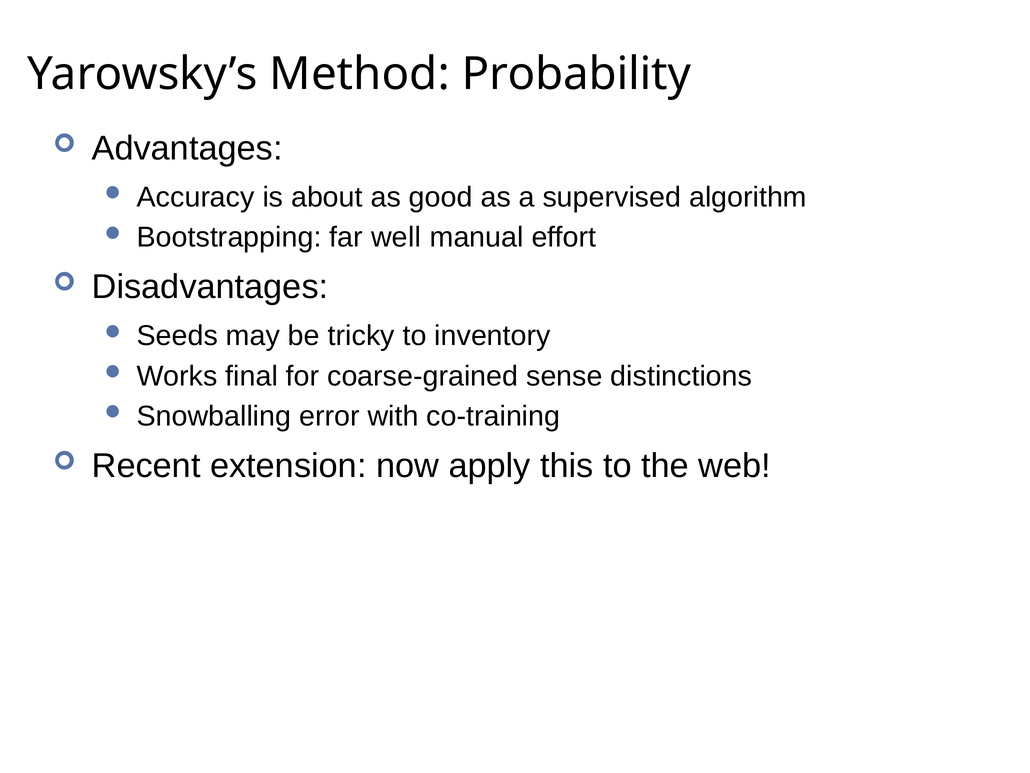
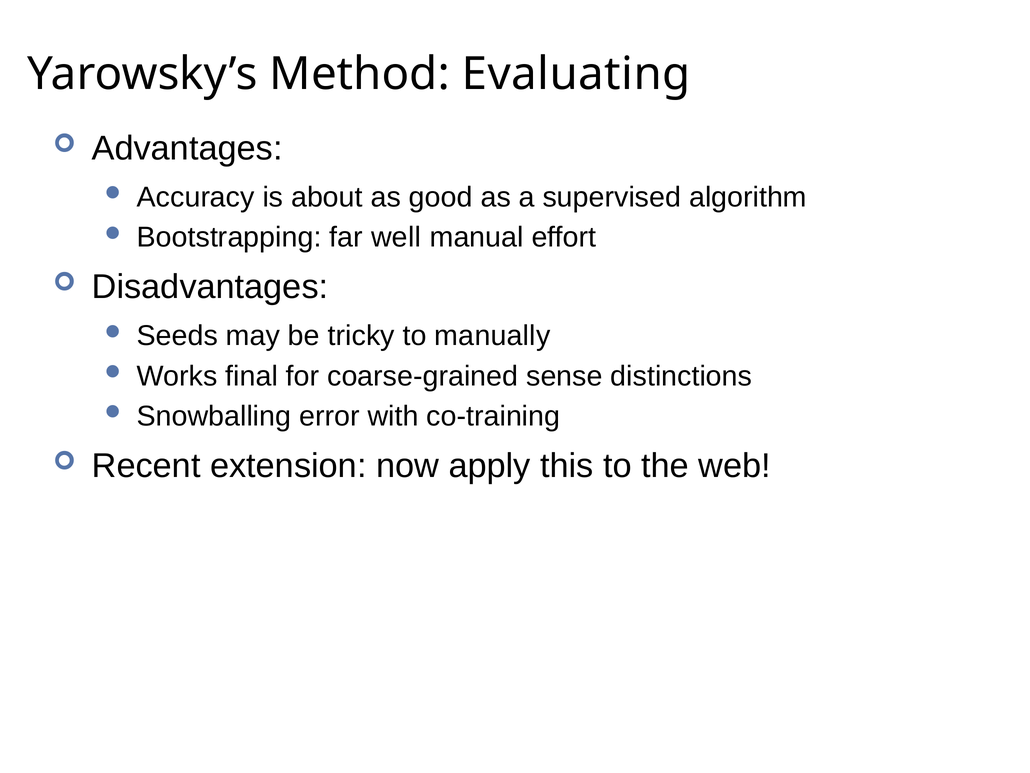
Probability: Probability -> Evaluating (576, 74)
inventory: inventory -> manually (492, 336)
